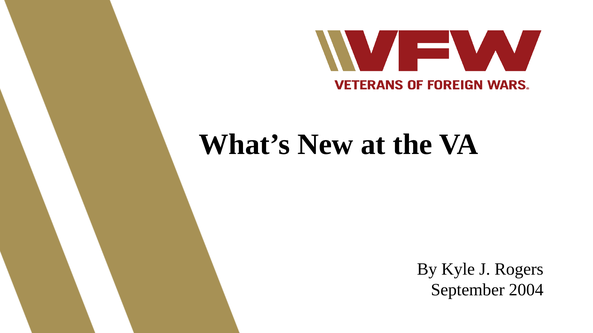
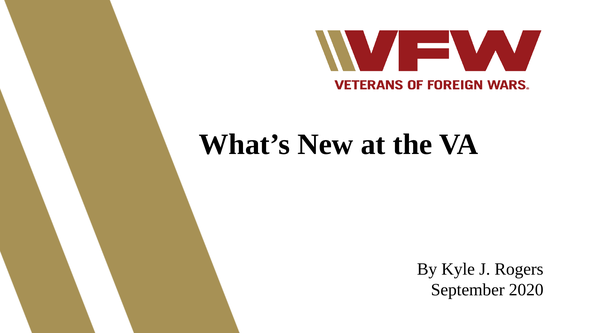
2004: 2004 -> 2020 (526, 290)
